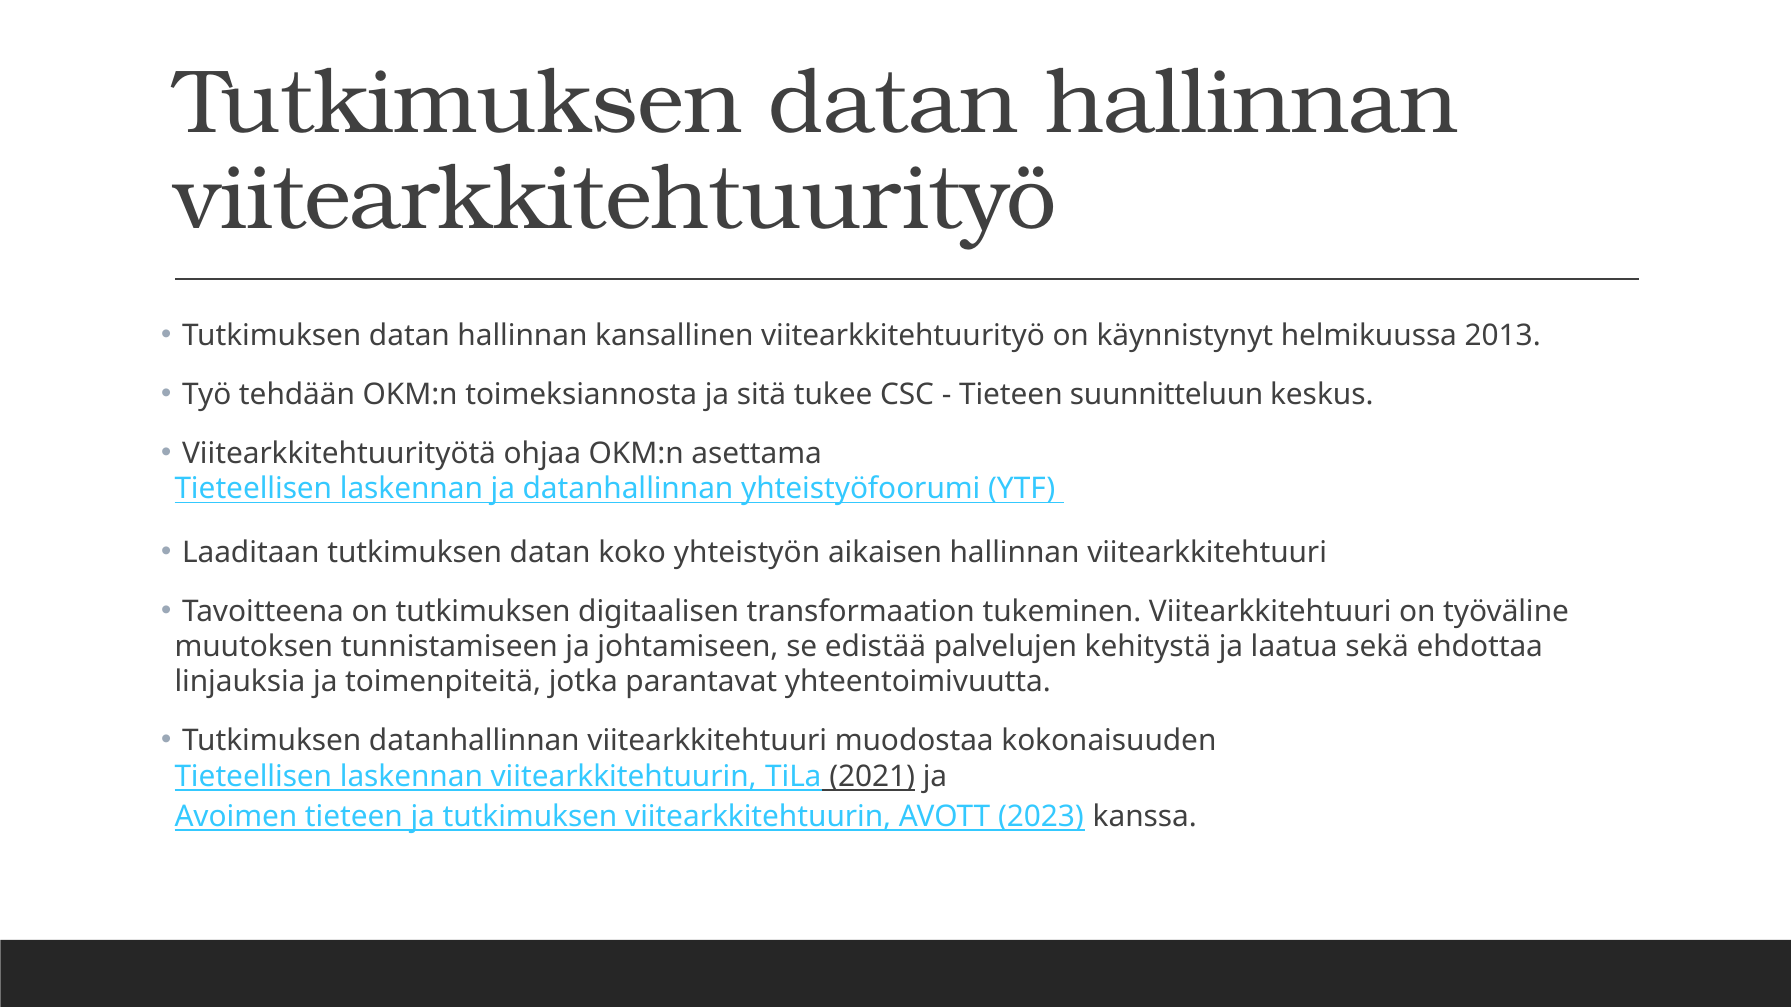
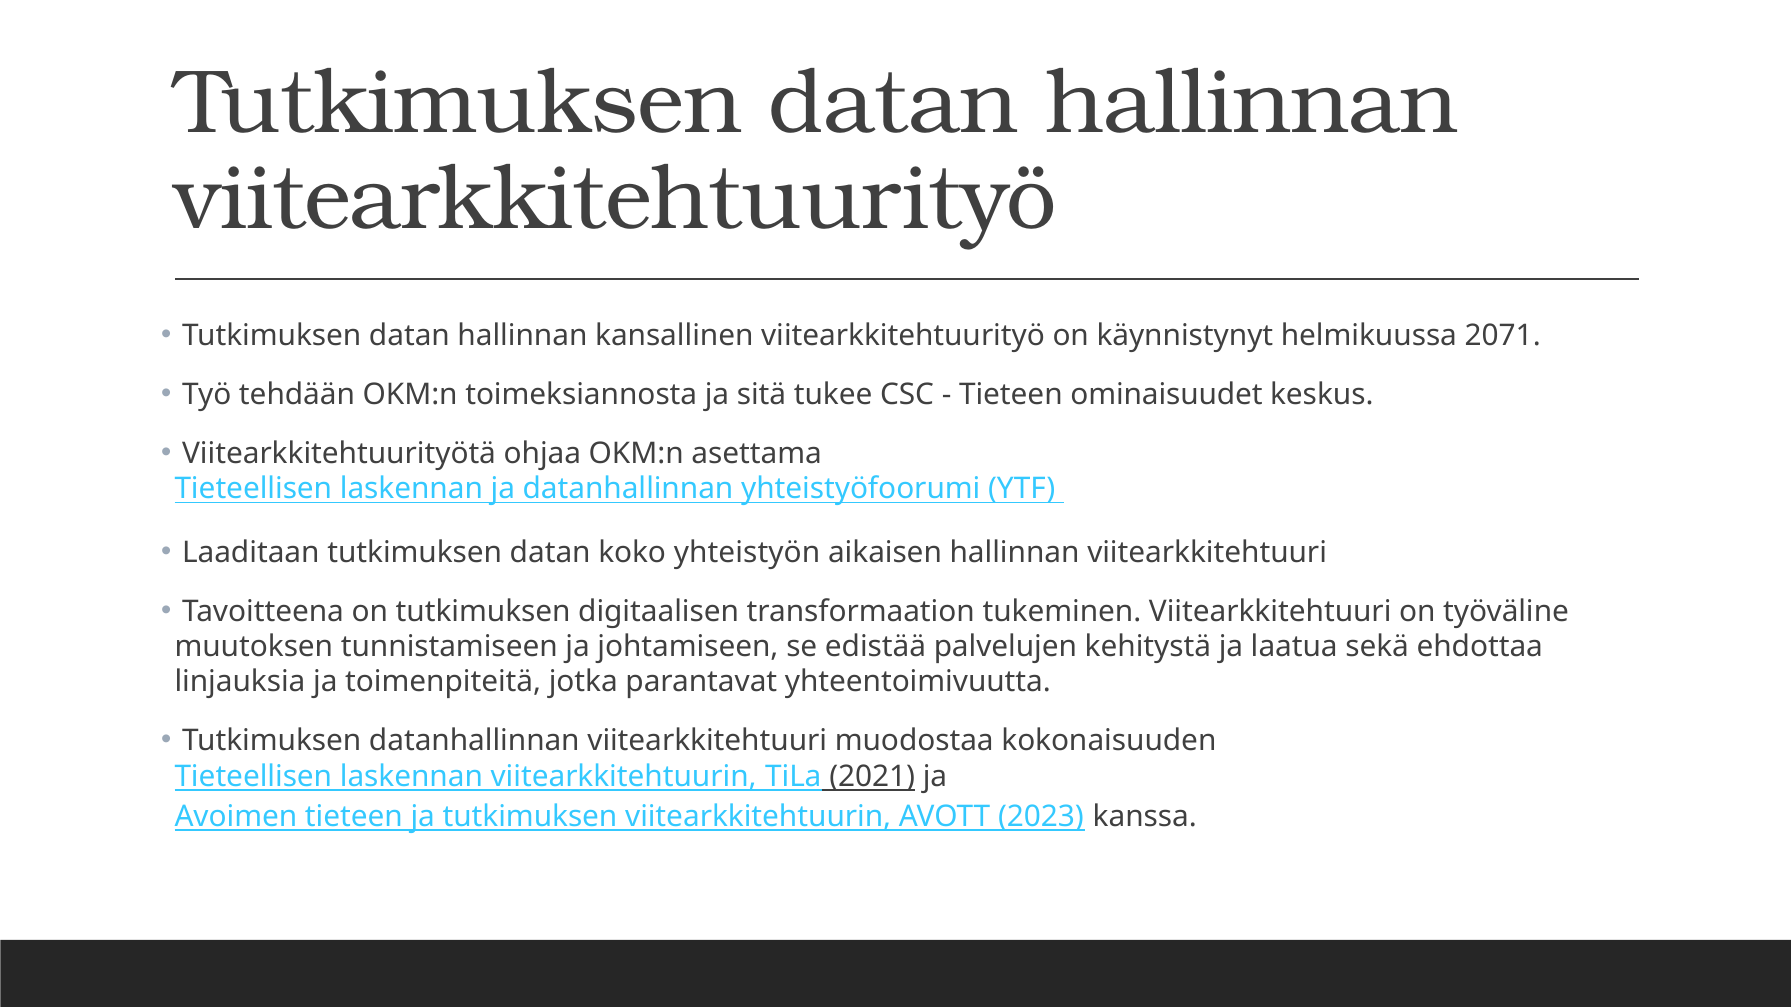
2013: 2013 -> 2071 (1503, 336)
suunnitteluun: suunnitteluun -> ominaisuudet (1167, 395)
